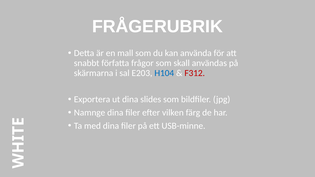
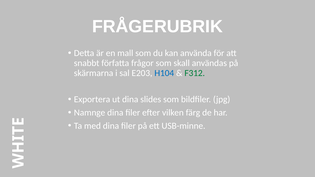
F312 colour: red -> green (195, 73)
